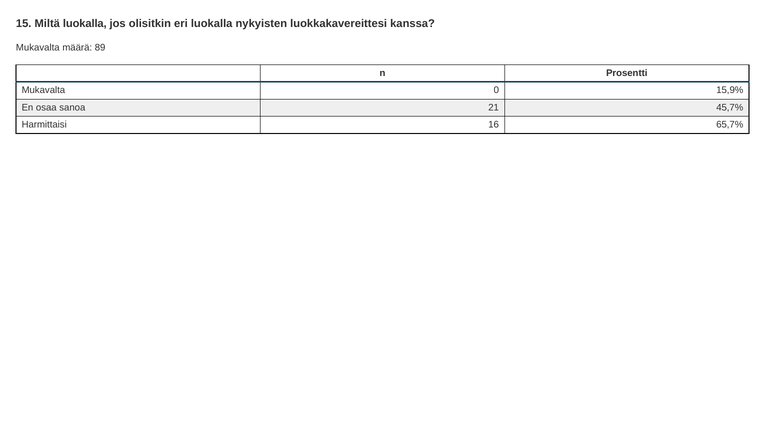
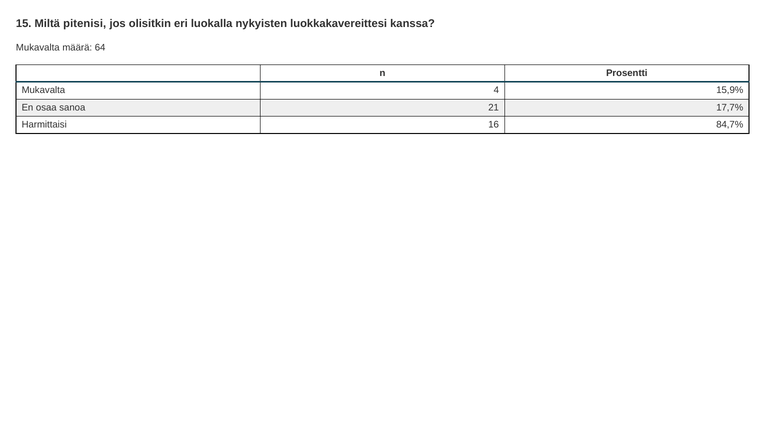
Miltä luokalla: luokalla -> pitenisi (85, 23)
89: 89 -> 64 (100, 48)
0: 0 -> 4 (496, 90)
45,7%: 45,7% -> 17,7% (730, 108)
65,7%: 65,7% -> 84,7% (730, 125)
